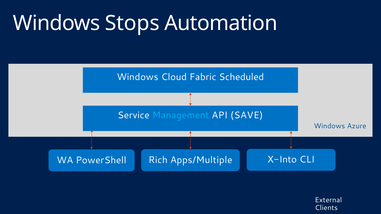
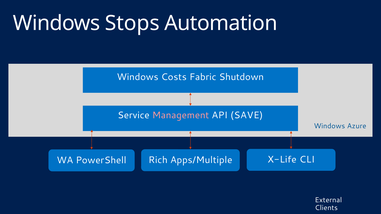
Cloud: Cloud -> Costs (174, 77)
Scheduled: Scheduled -> Shutdown (241, 77)
Management colour: light blue -> pink (181, 115)
X-Into: X-Into -> X-Life (282, 160)
